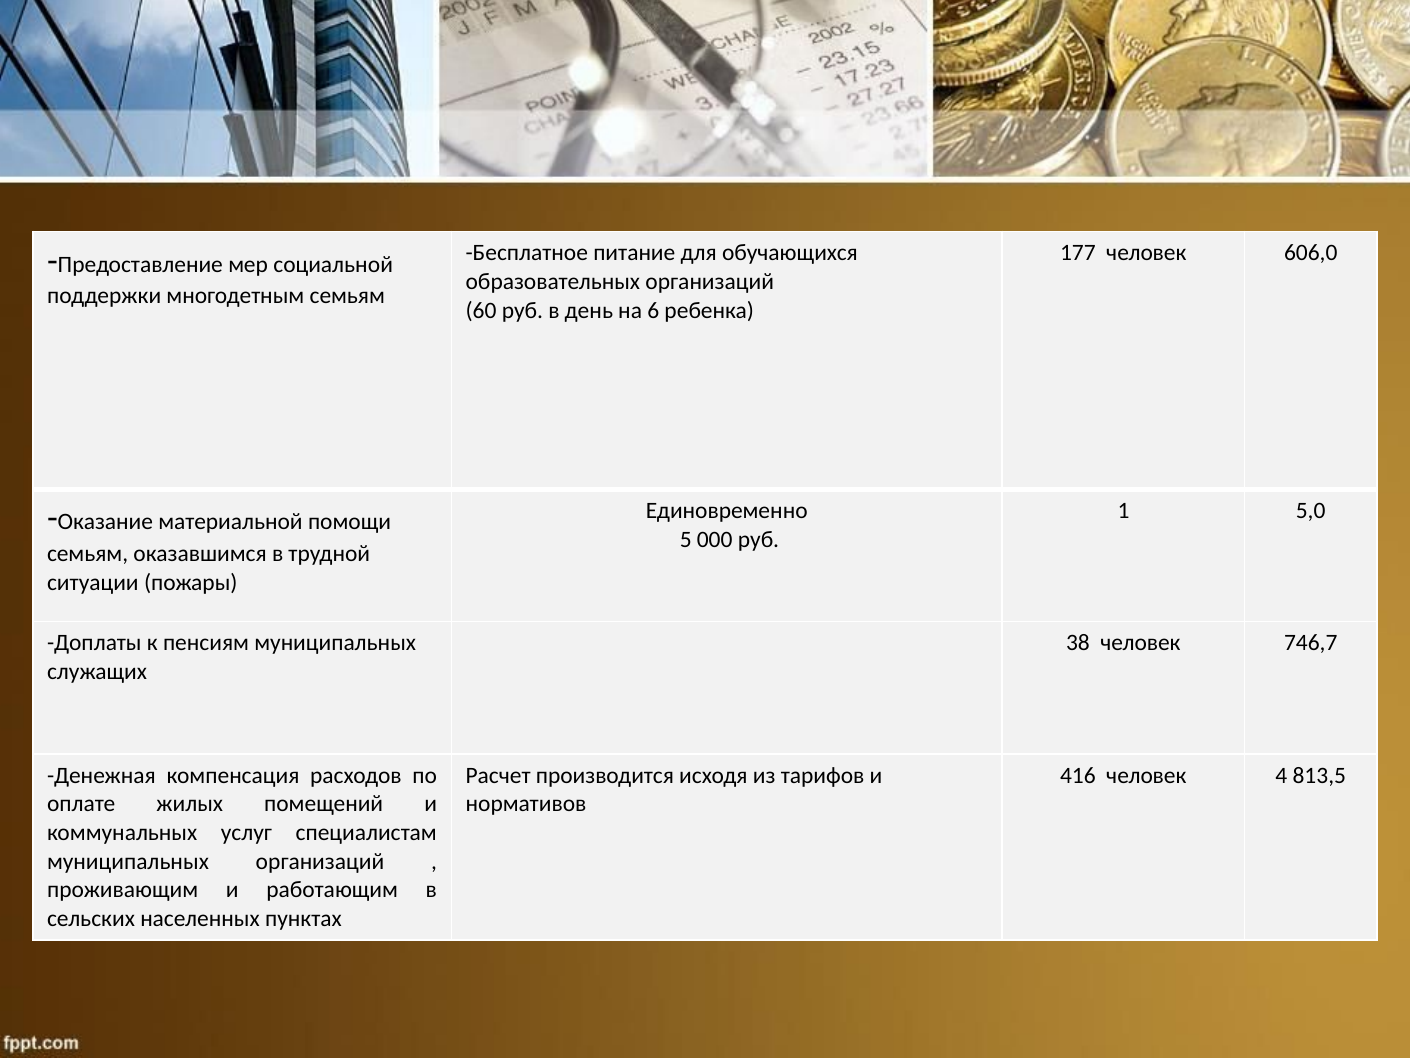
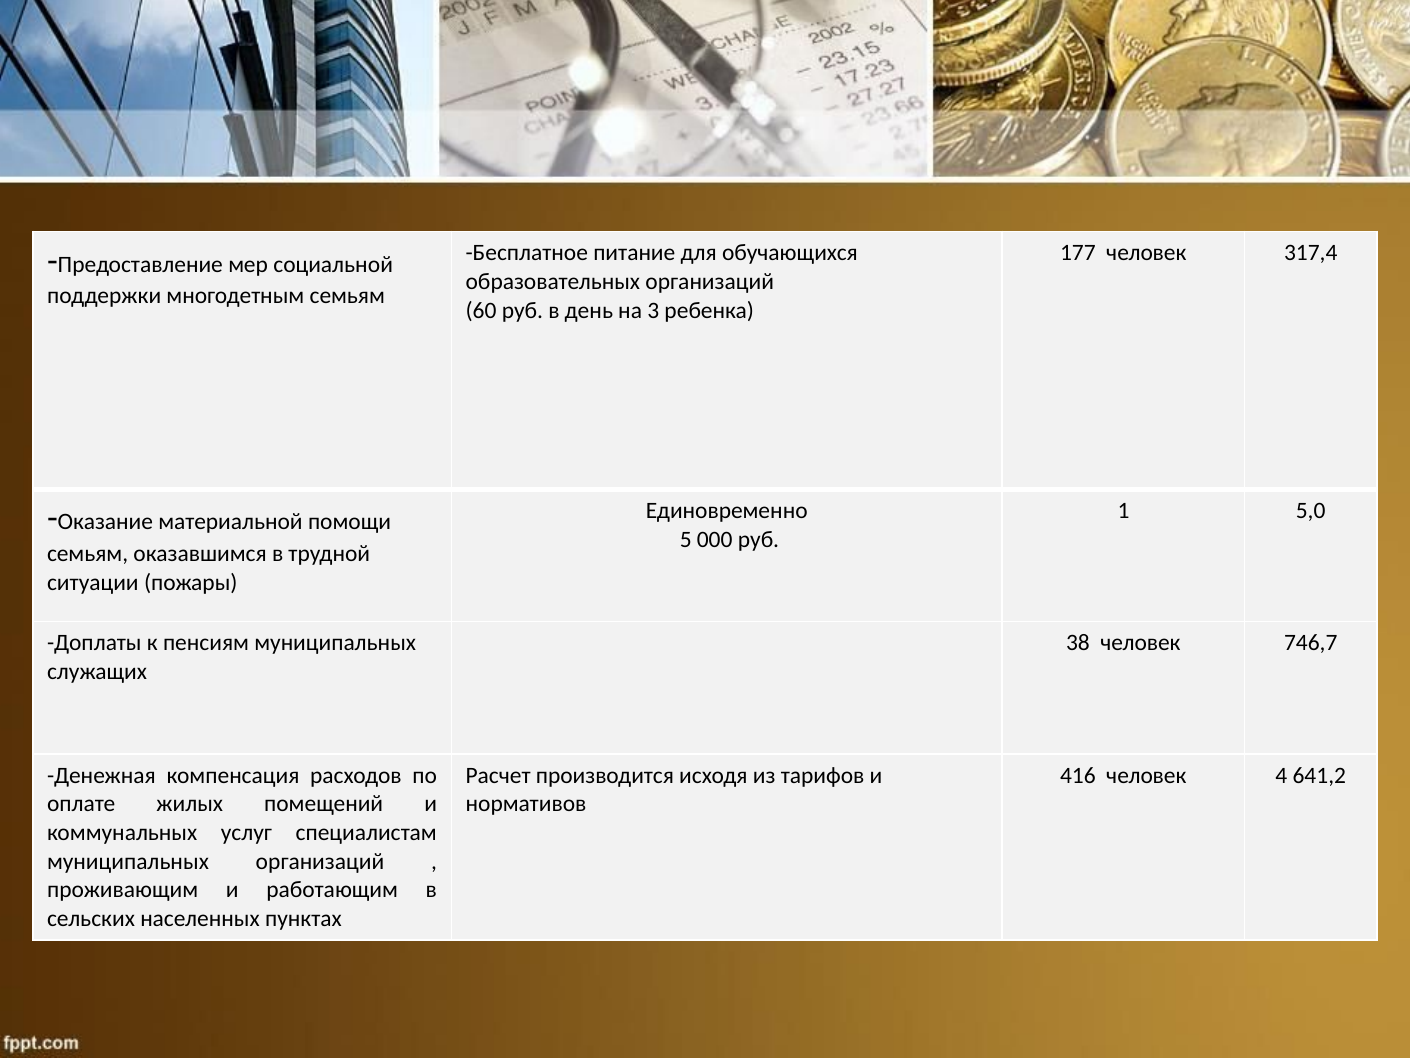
606,0: 606,0 -> 317,4 (1311, 253)
6: 6 -> 3 (653, 310)
813,5: 813,5 -> 641,2 (1319, 775)
